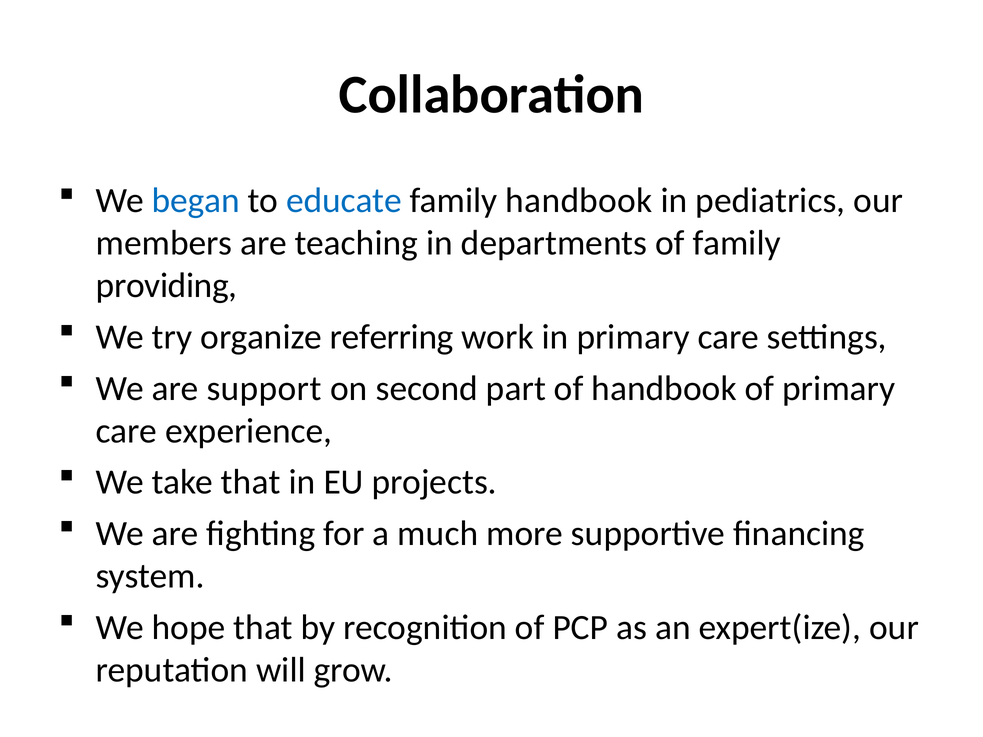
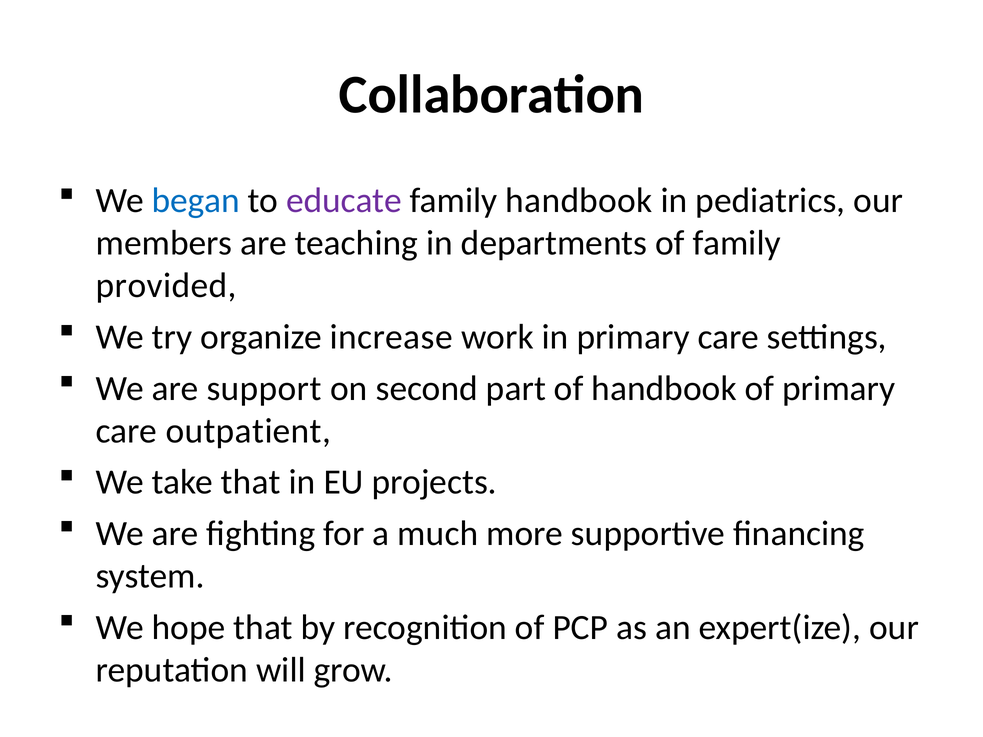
educate colour: blue -> purple (344, 201)
providing: providing -> provided (166, 286)
referring: referring -> increase (391, 337)
experience: experience -> outpatient (248, 431)
